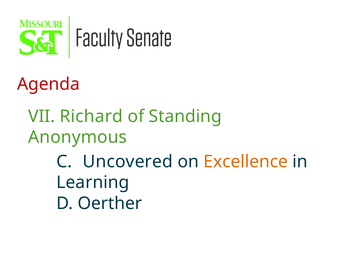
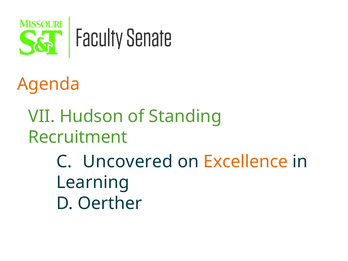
Agenda colour: red -> orange (48, 84)
Richard: Richard -> Hudson (91, 116)
Anonymous: Anonymous -> Recruitment (78, 137)
